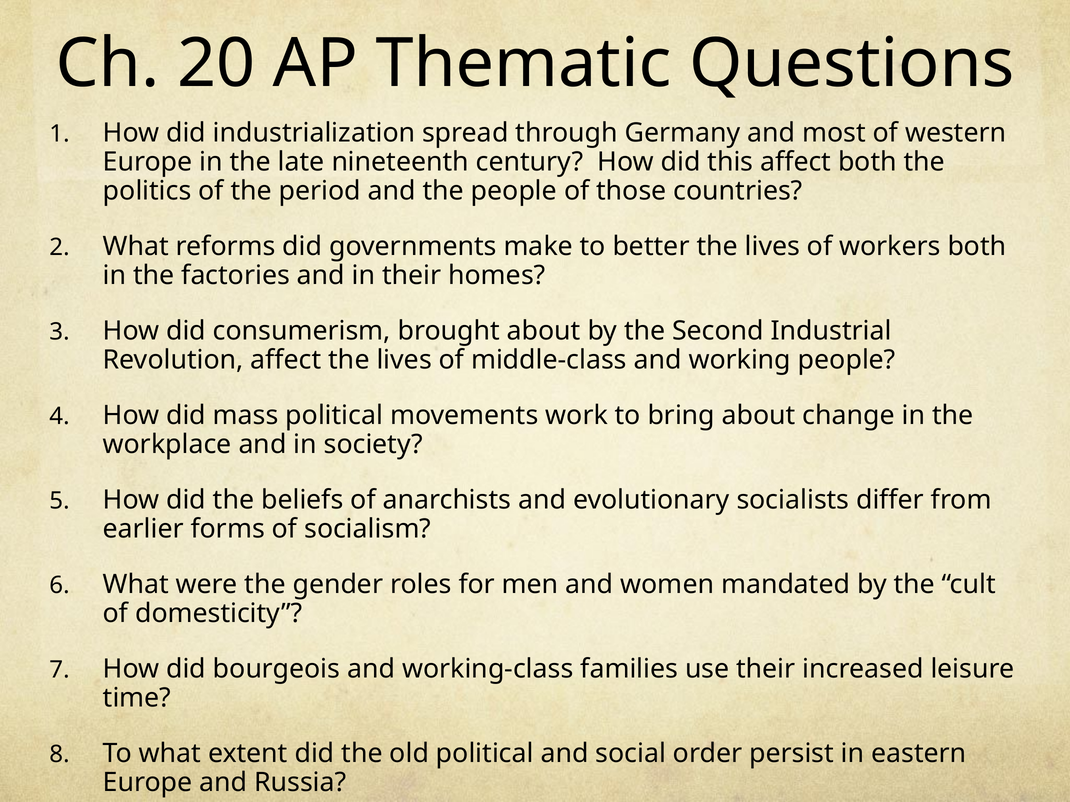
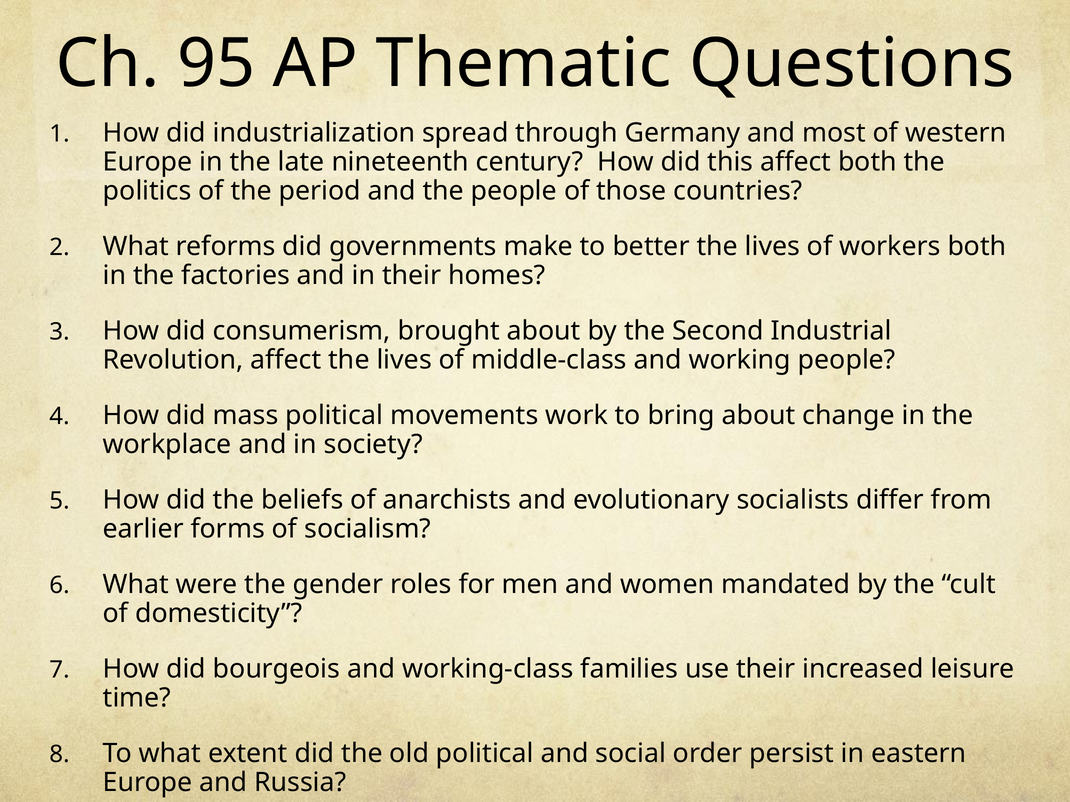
20: 20 -> 95 (216, 64)
